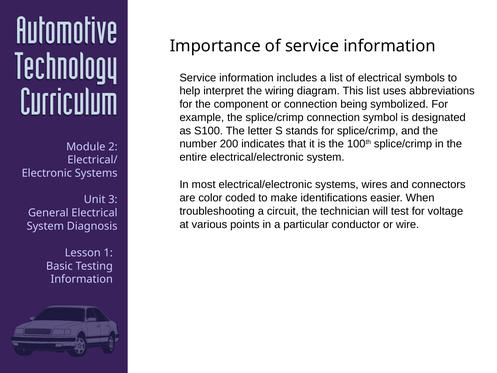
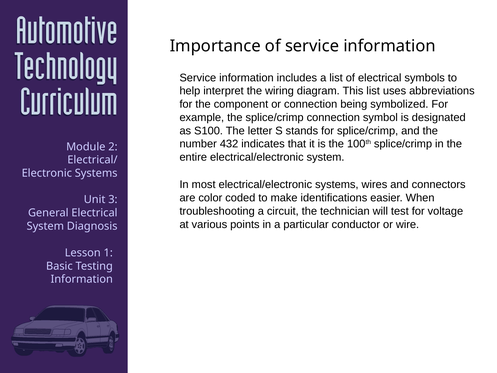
200: 200 -> 432 (229, 144)
